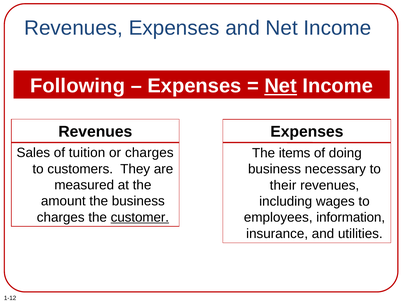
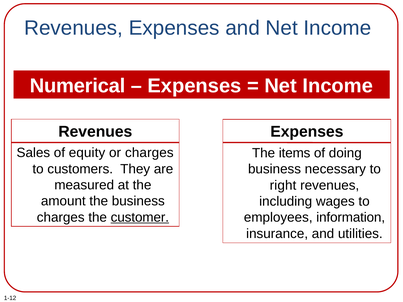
Following: Following -> Numerical (78, 86)
Net underline: present -> none (281, 86)
tuition: tuition -> equity (87, 153)
their: their -> right (283, 185)
